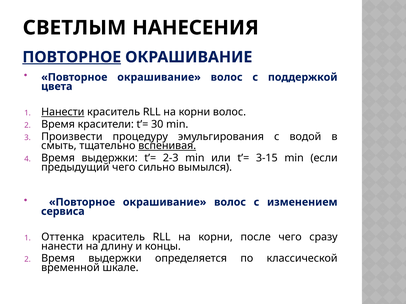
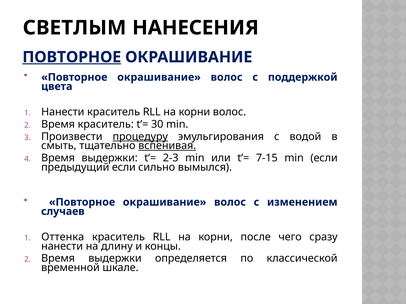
Нанести underline: present -> none (63, 112)
Время красители: красители -> краситель (106, 124)
процедуру underline: none -> present (140, 137)
3-15: 3-15 -> 7-15 (267, 158)
предыдущий чего: чего -> если (124, 168)
сервиса: сервиса -> случаев (63, 212)
